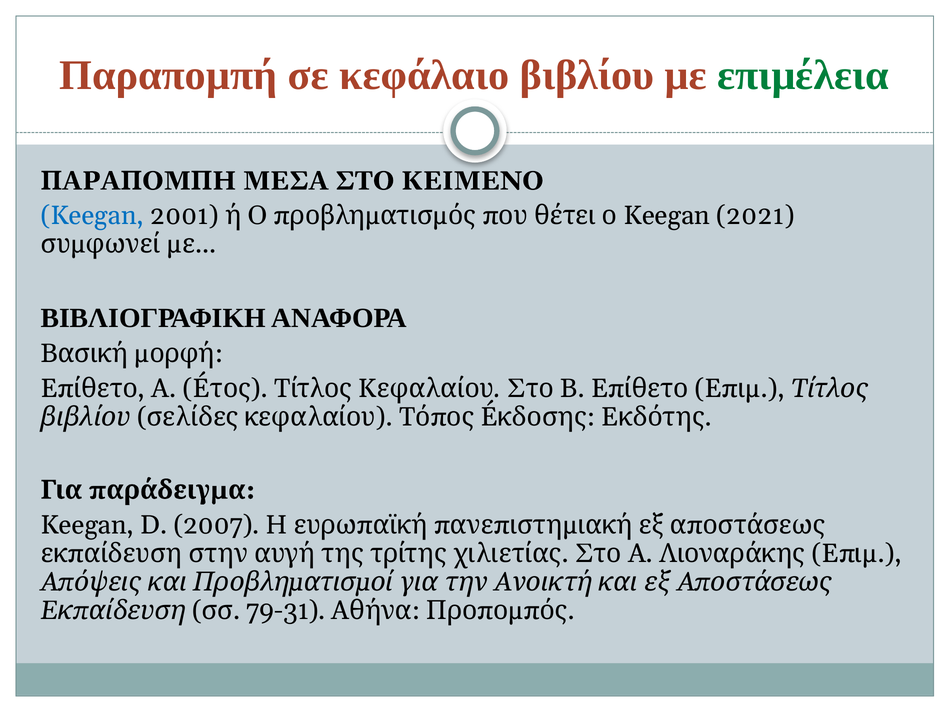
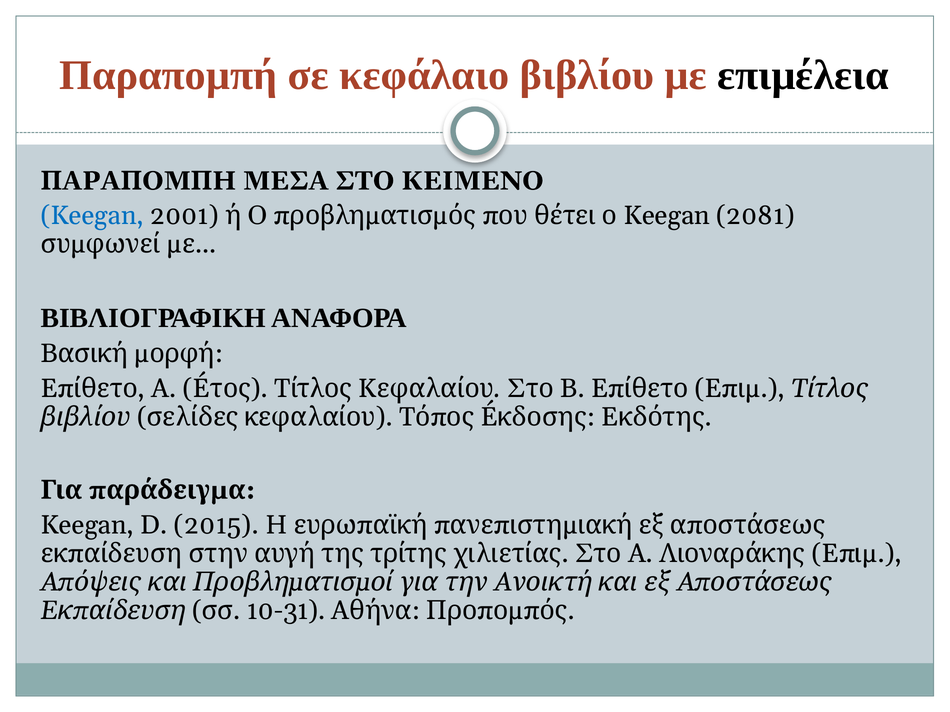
επιμέλεια colour: green -> black (803, 75)
2021: 2021 -> 2081 (755, 216)
2007: 2007 -> 2015 (216, 525)
79-31: 79-31 -> 10-31 (286, 611)
